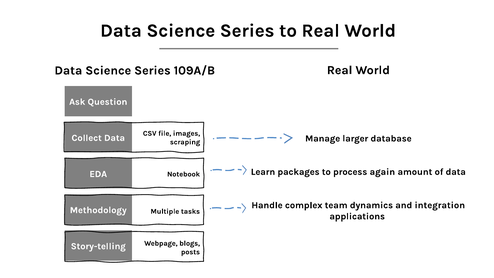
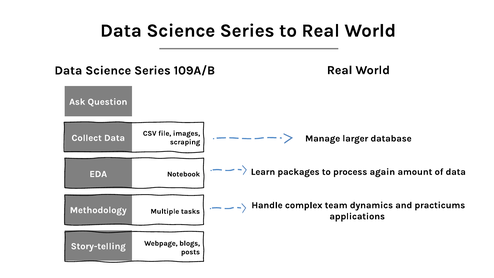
integration: integration -> practicums (440, 205)
